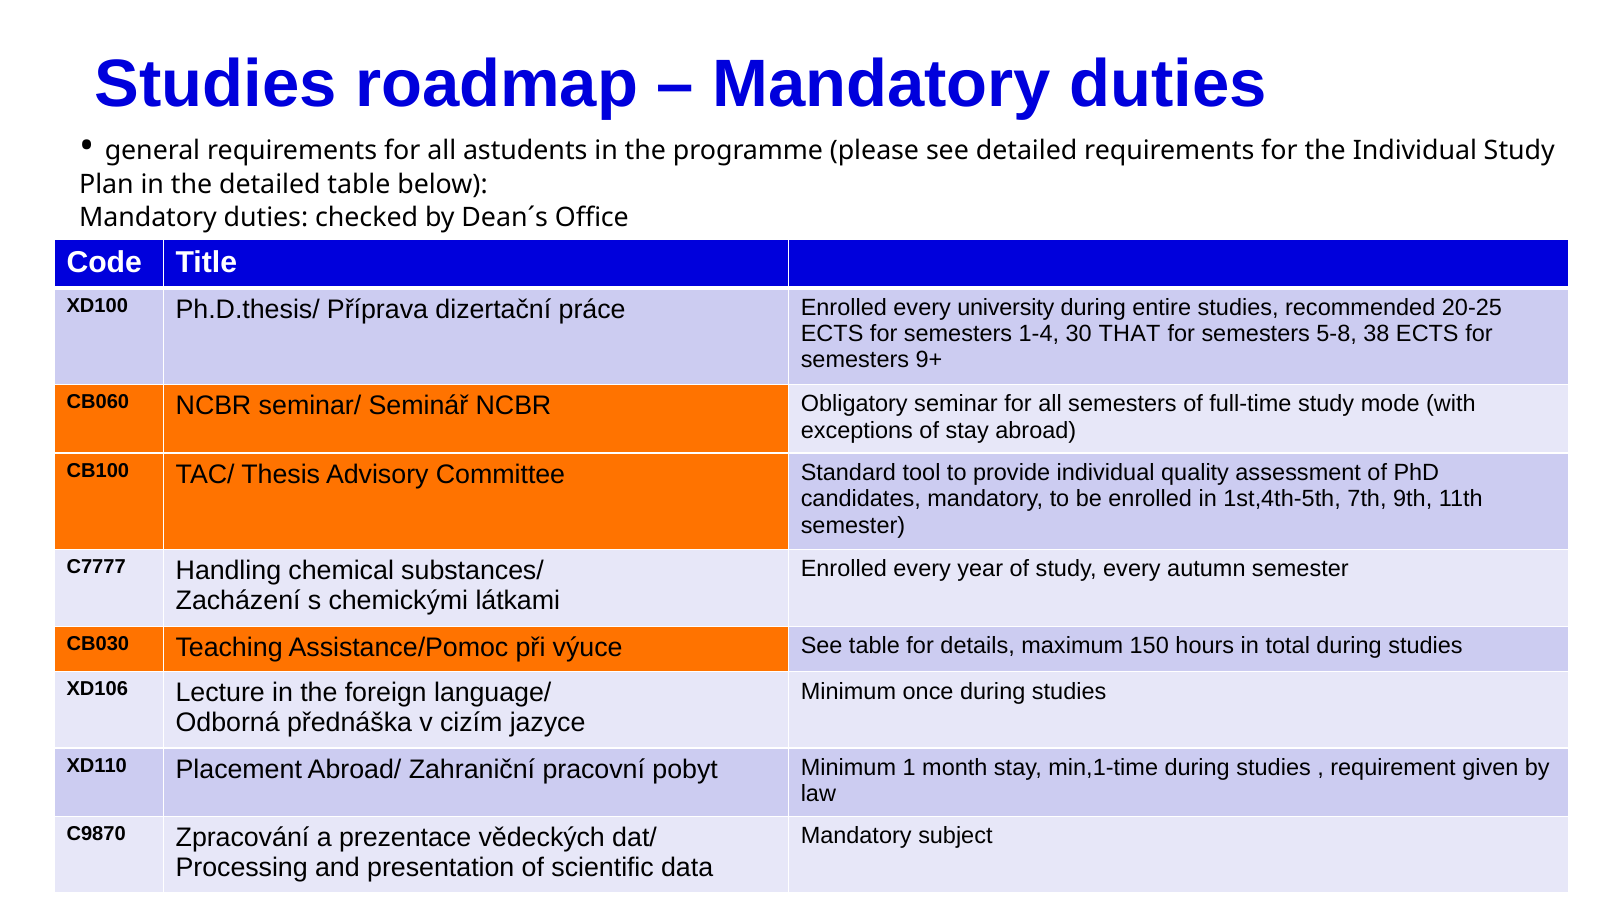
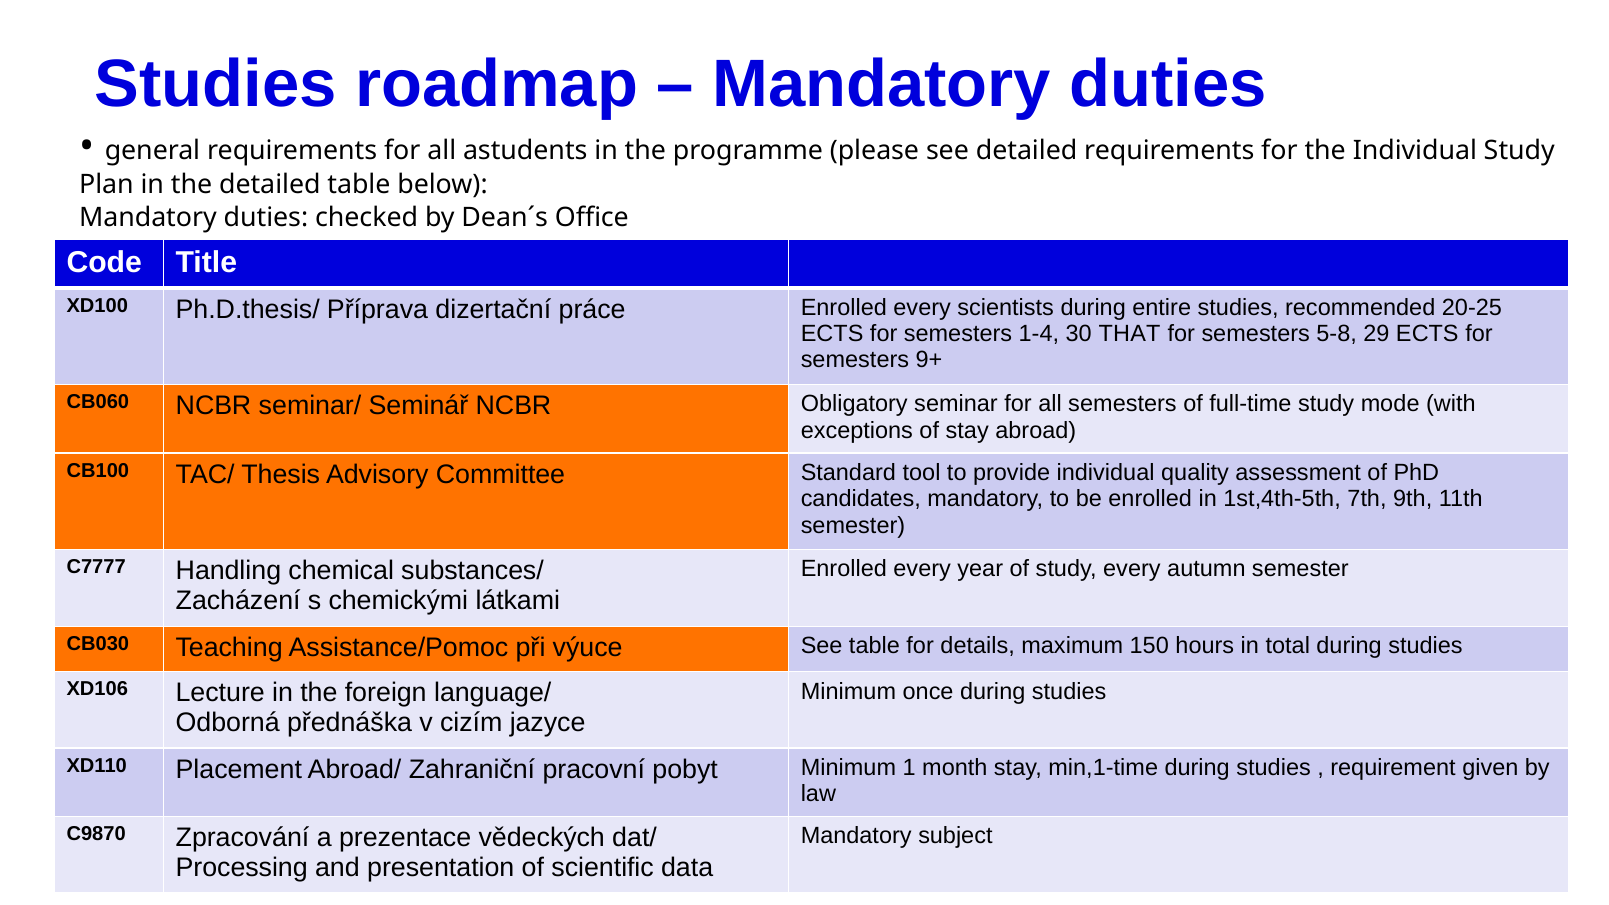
university: university -> scientists (1006, 307)
38: 38 -> 29 (1376, 334)
